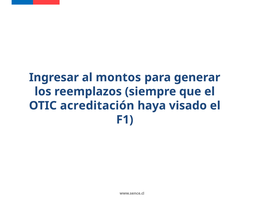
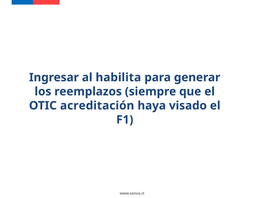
montos: montos -> habilita (118, 77)
